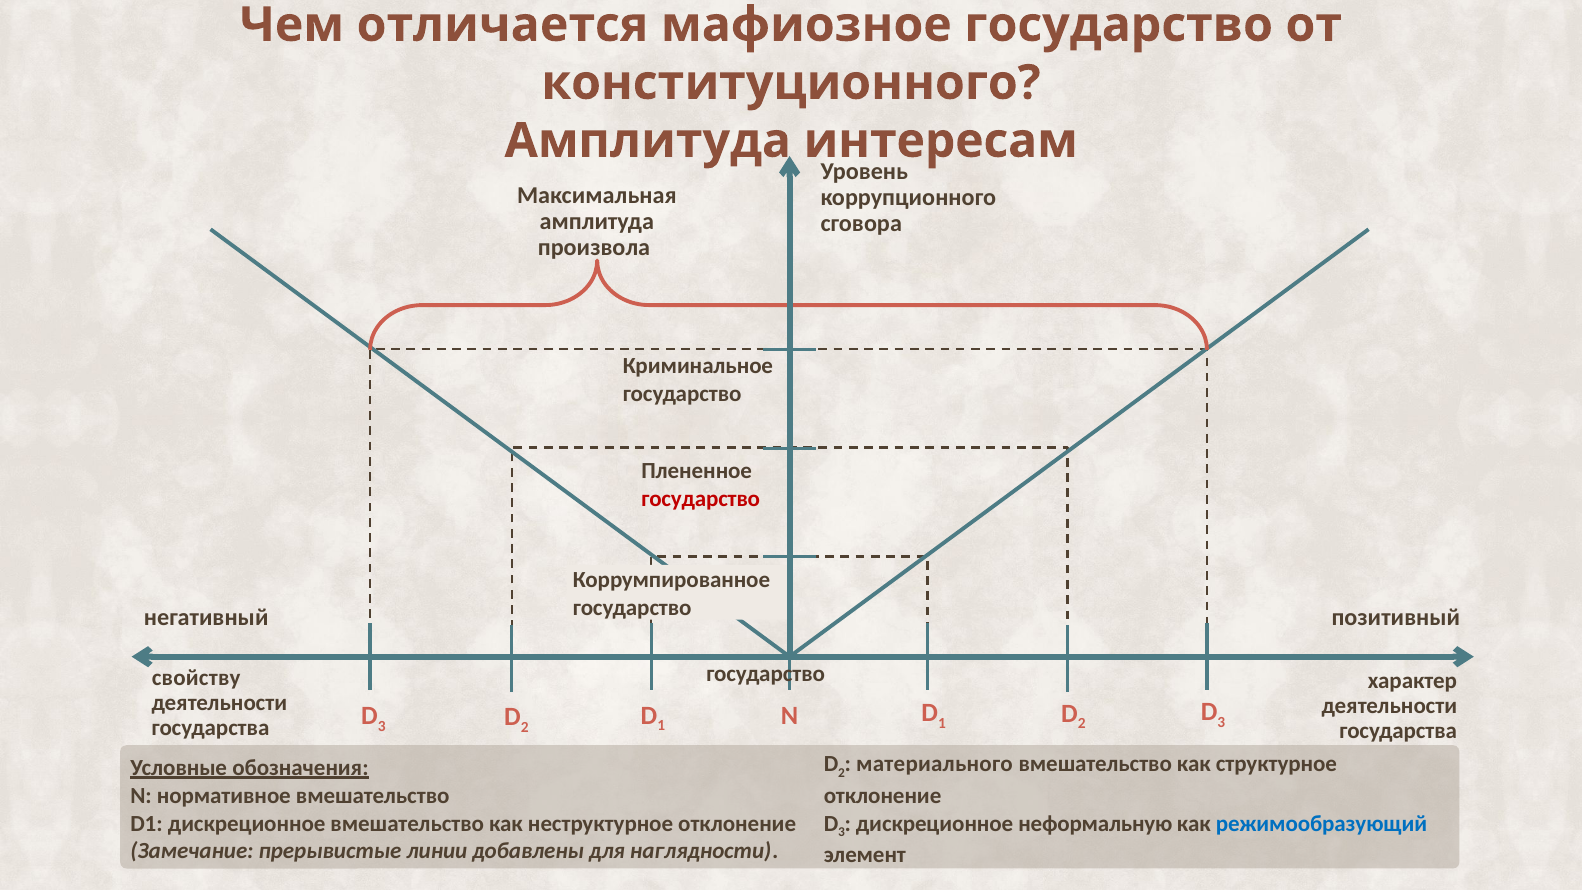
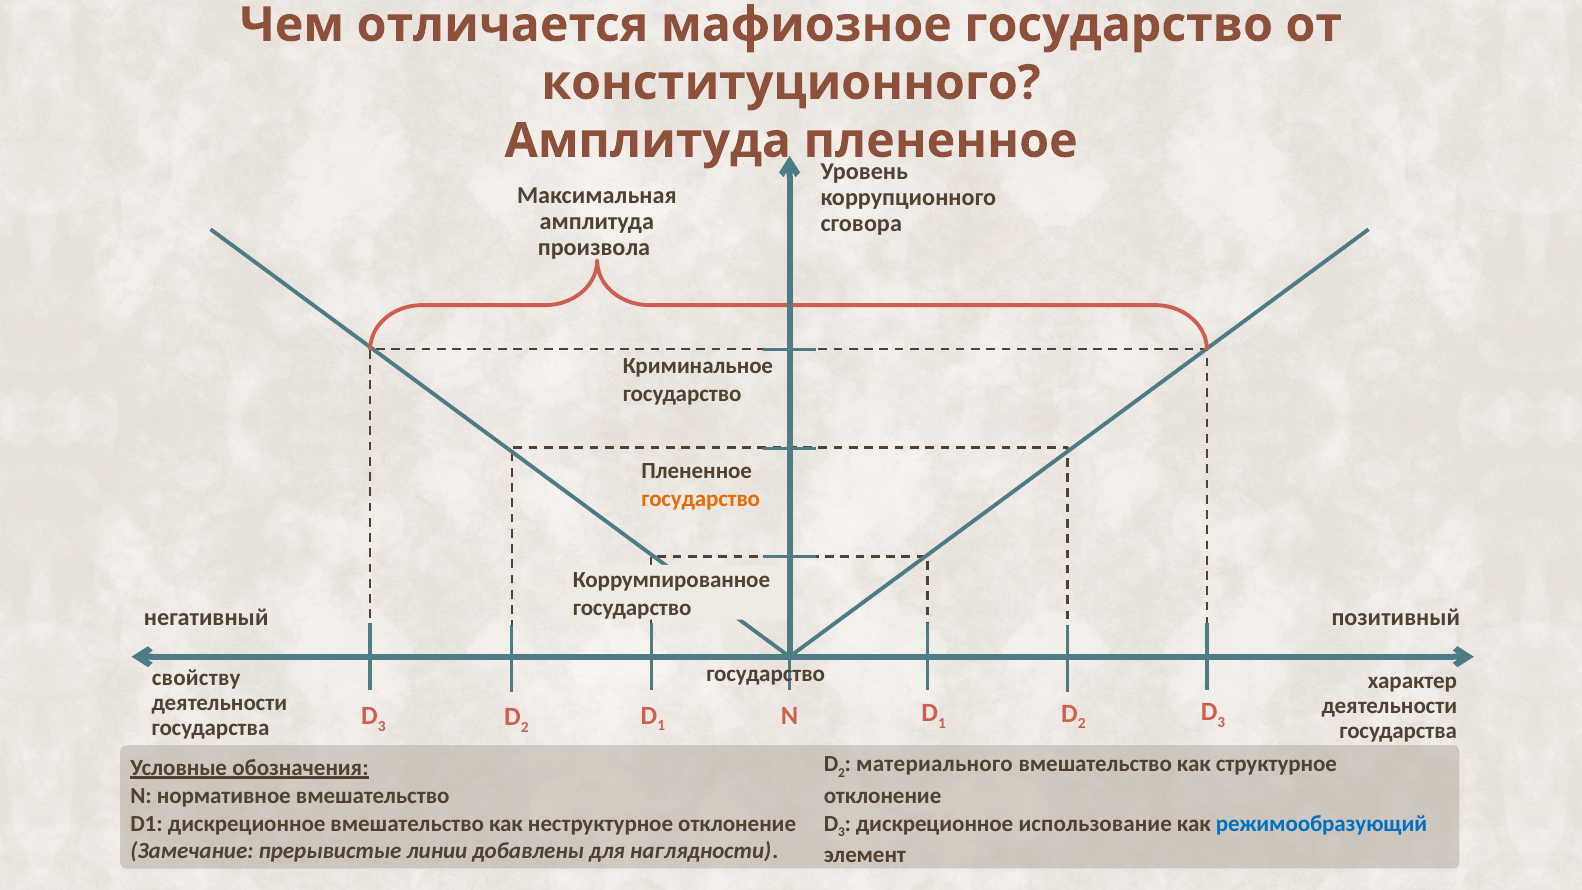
Амплитуда интересам: интересам -> плененное (941, 141)
государство colour: red -> orange (701, 499)
неформальную: неформальную -> использование (1095, 823)
